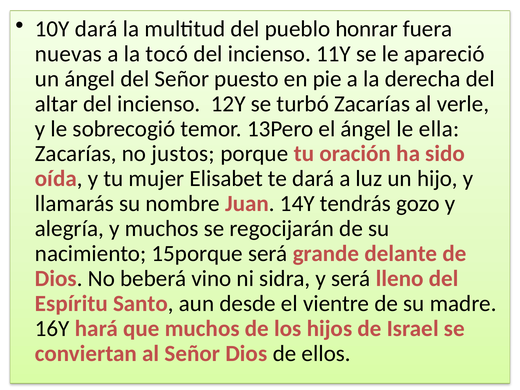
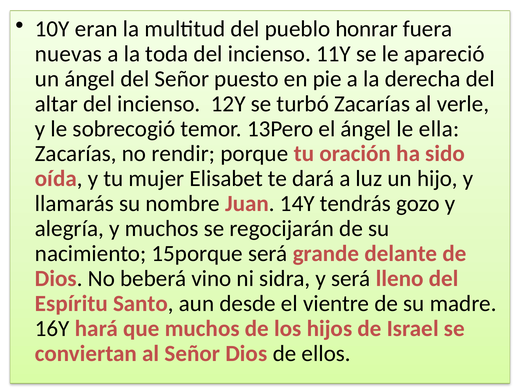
10Y dará: dará -> eran (96, 29)
tocó: tocó -> toda (167, 54)
justos: justos -> rendir (183, 154)
